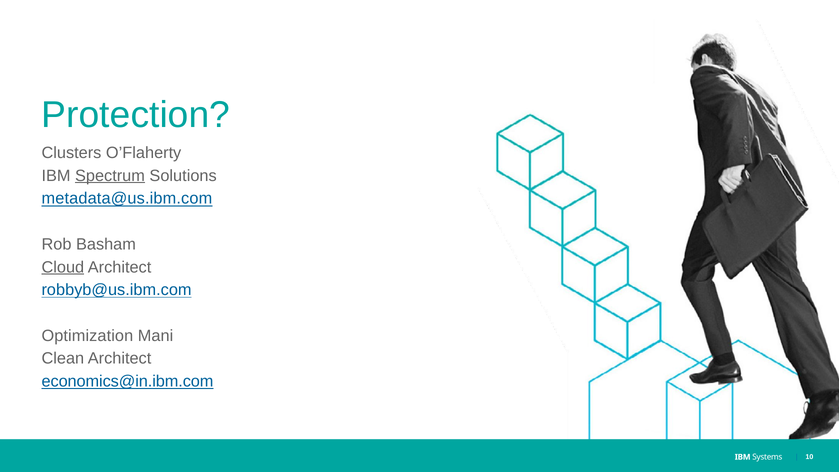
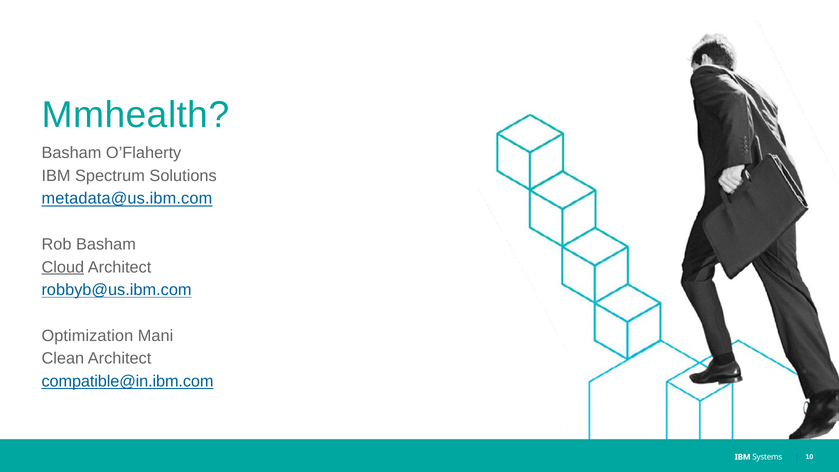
Protection: Protection -> Mmhealth (136, 115)
Clusters: Clusters -> Basham (71, 153)
Spectrum underline: present -> none (110, 176)
economics@in.ibm.com: economics@in.ibm.com -> compatible@in.ibm.com (128, 381)
